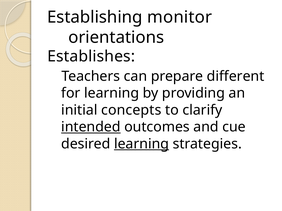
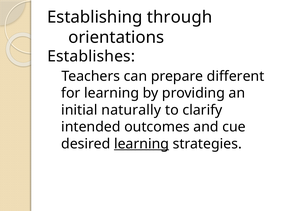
monitor: monitor -> through (180, 17)
concepts: concepts -> naturally (131, 110)
intended underline: present -> none (91, 127)
